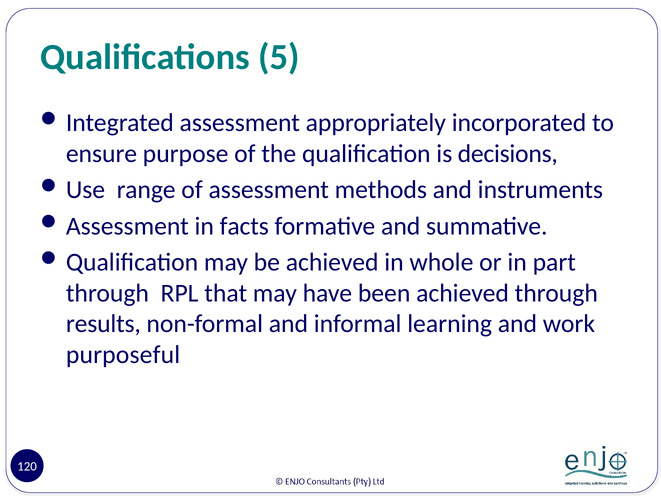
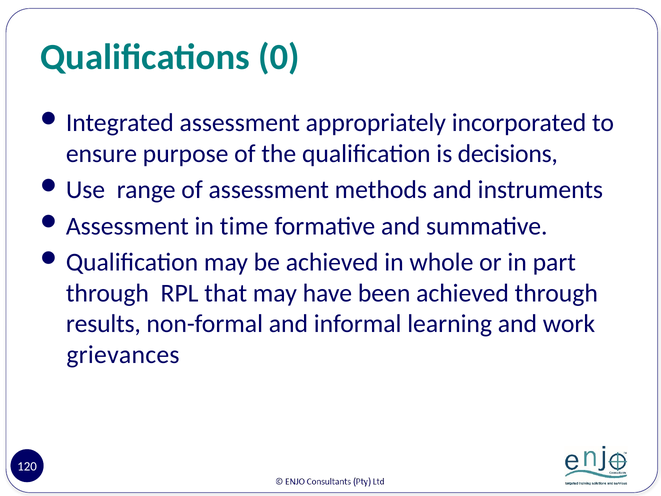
5: 5 -> 0 (279, 57)
facts: facts -> time (244, 226)
purposeful: purposeful -> grievances (123, 355)
